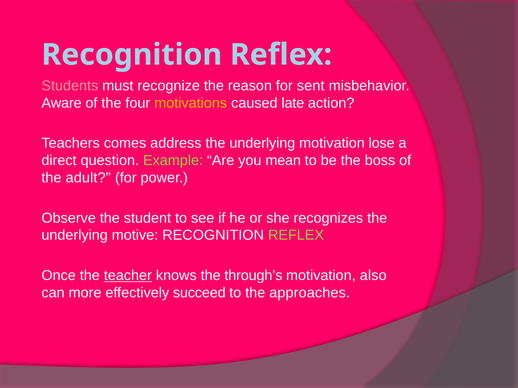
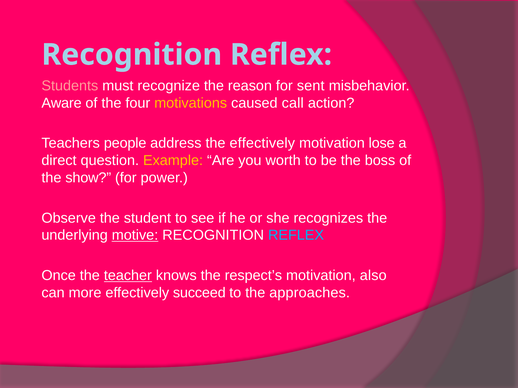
late: late -> call (293, 103)
comes: comes -> people (125, 143)
address the underlying: underlying -> effectively (262, 143)
Example colour: light green -> yellow (173, 161)
mean: mean -> worth (283, 161)
adult: adult -> show (88, 178)
motive underline: none -> present (135, 236)
REFLEX colour: light green -> light blue (296, 236)
through’s: through’s -> respect’s (253, 276)
